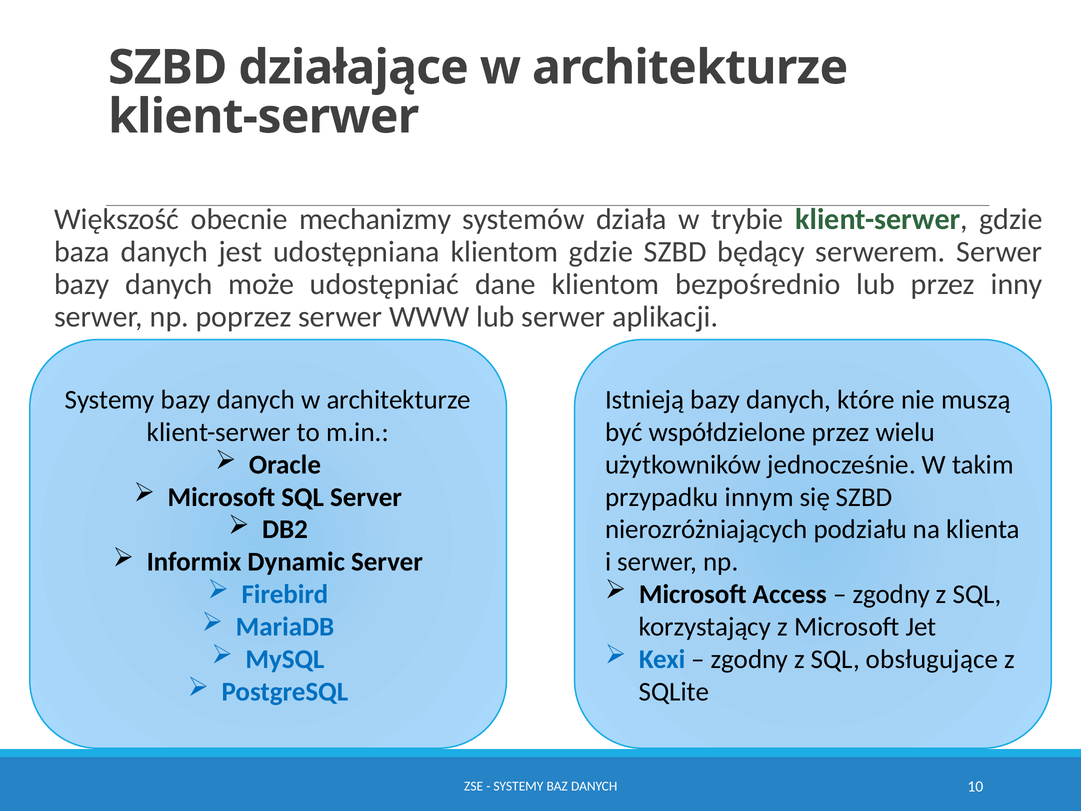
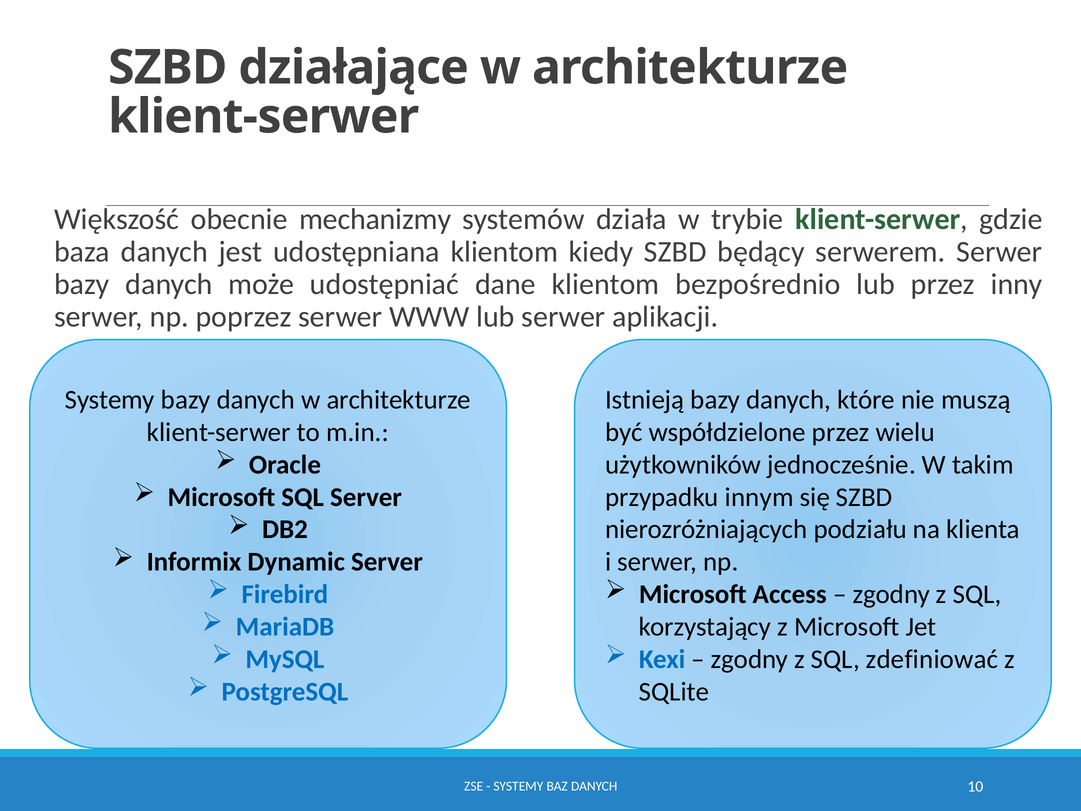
klientom gdzie: gdzie -> kiedy (601, 252)
obsługujące: obsługujące -> zdefiniować (932, 659)
